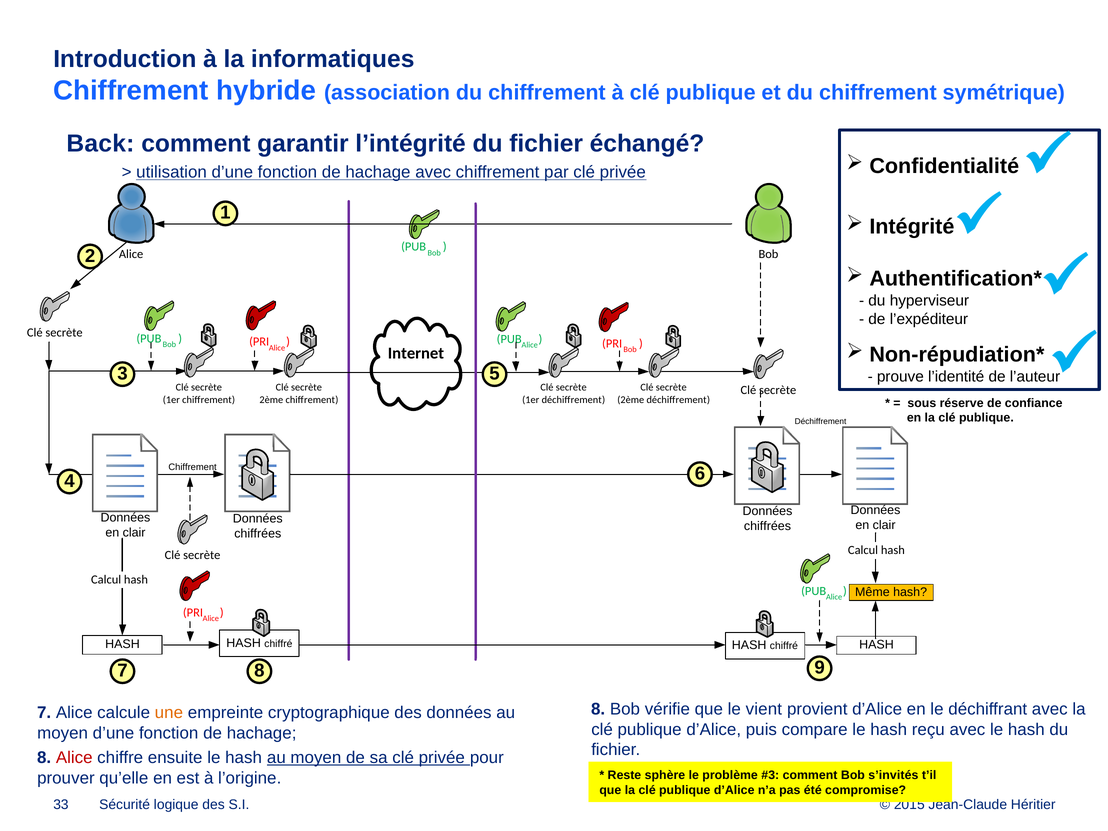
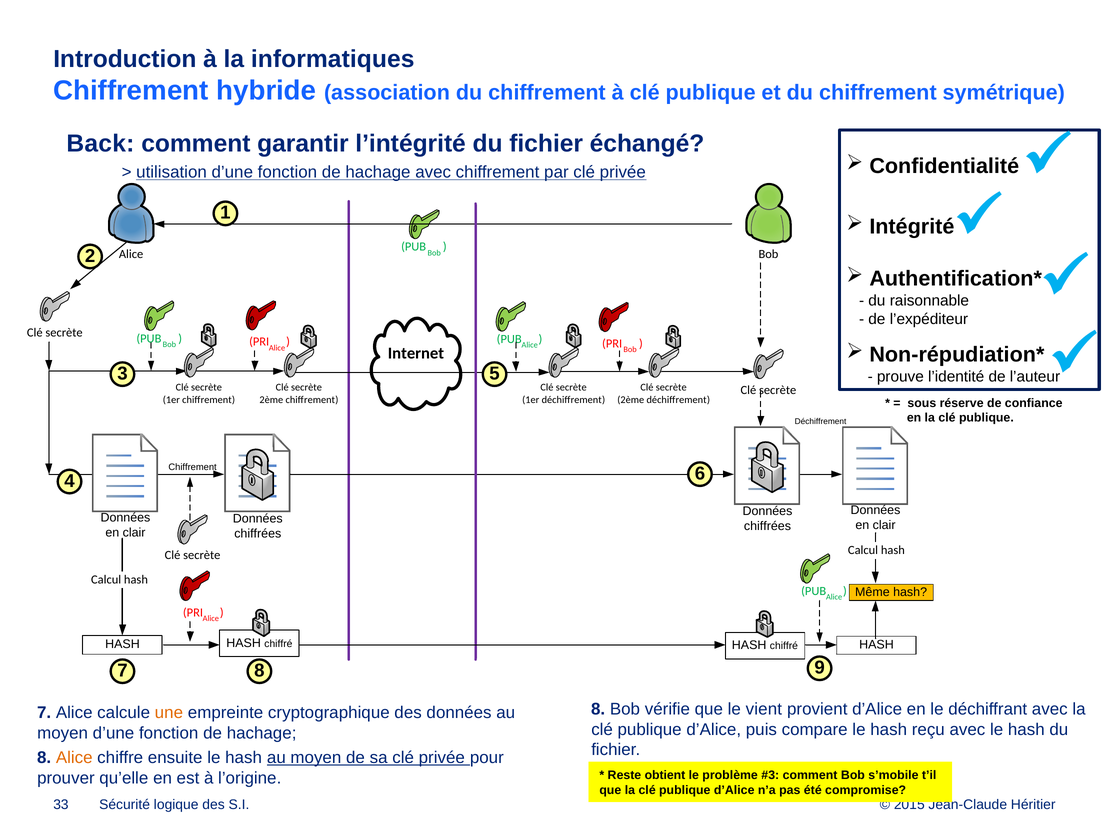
hyperviseur: hyperviseur -> raisonnable (929, 300)
Alice colour: red -> orange (74, 758)
sphère: sphère -> obtient (665, 775)
s’invités: s’invités -> s’mobile (893, 775)
